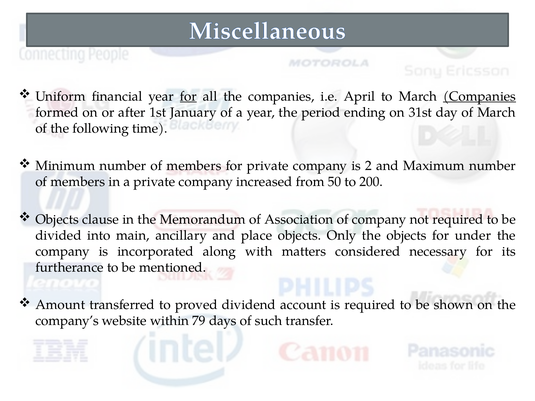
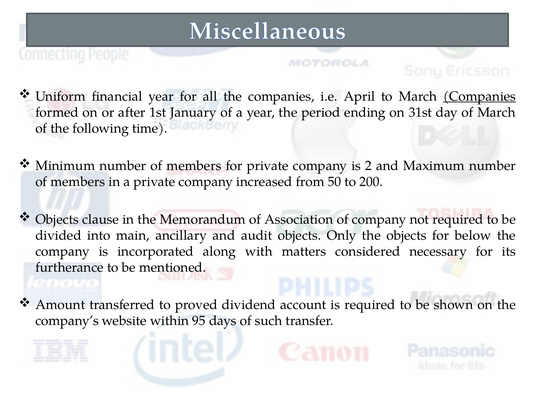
for underline: present -> none (188, 96)
place: place -> audit (257, 235)
under: under -> below (473, 235)
79: 79 -> 95 (199, 321)
